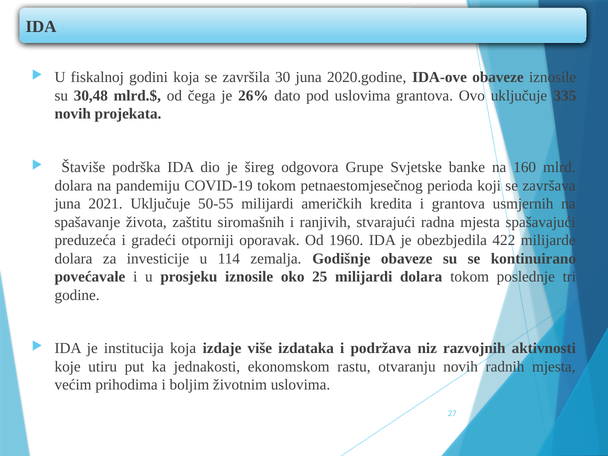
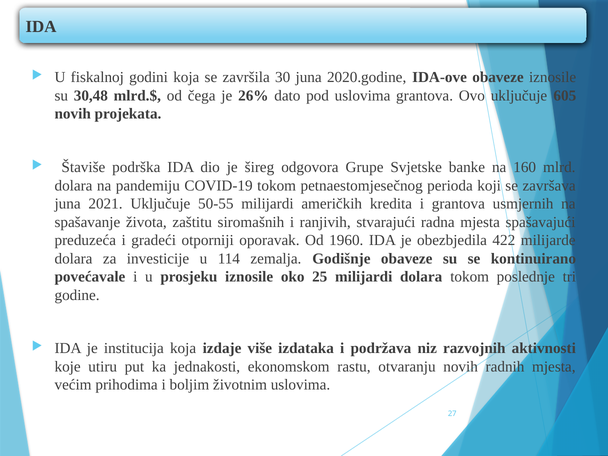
335: 335 -> 605 (565, 96)
